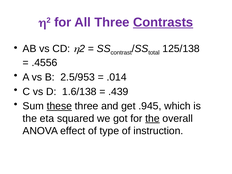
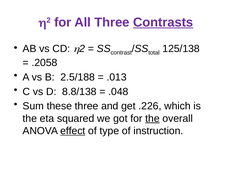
.4556: .4556 -> .2058 (44, 63)
2.5/953: 2.5/953 -> 2.5/188 (78, 77)
.014: .014 -> .013 (117, 77)
1.6/138: 1.6/138 -> 8.8/138 (79, 92)
.439: .439 -> .048 (118, 92)
these underline: present -> none (59, 106)
.945: .945 -> .226 (150, 106)
effect underline: none -> present (73, 131)
